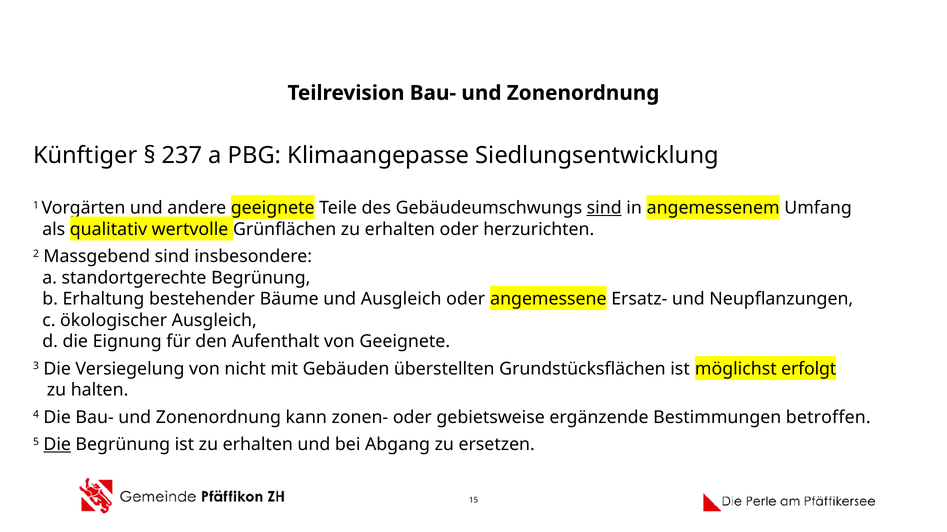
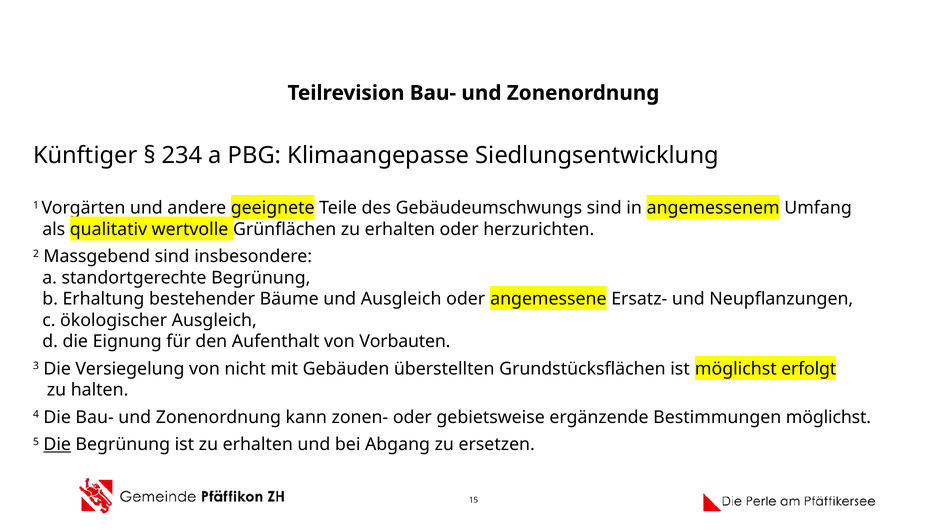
237: 237 -> 234 (182, 155)
sind underline: present -> none (604, 208)
von Geeignete: Geeignete -> Vorbauten (405, 342)
Bestimmungen betroffen: betroffen -> möglichst (828, 418)
